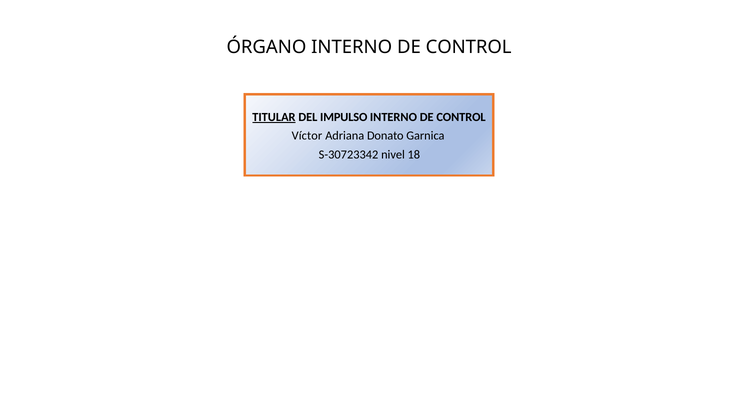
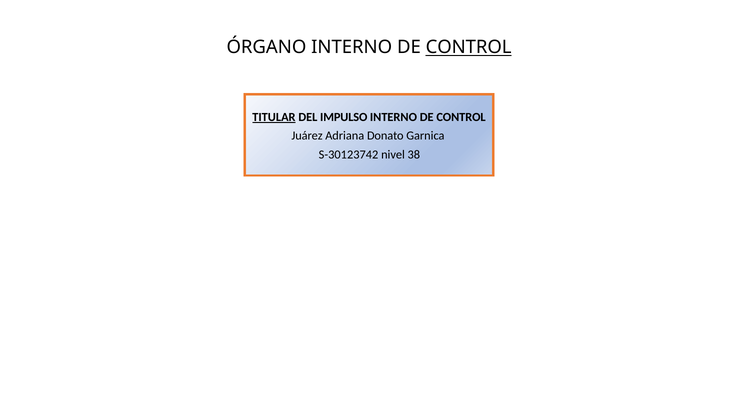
CONTROL underline: none -> present (469, 47)
Víctor: Víctor -> Juárez (307, 136)
S-30723342: S-30723342 -> S-30123742 (349, 154)
18: 18 -> 38 (414, 154)
